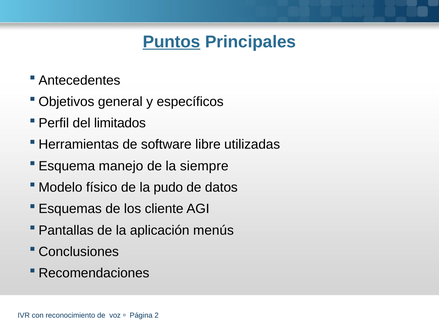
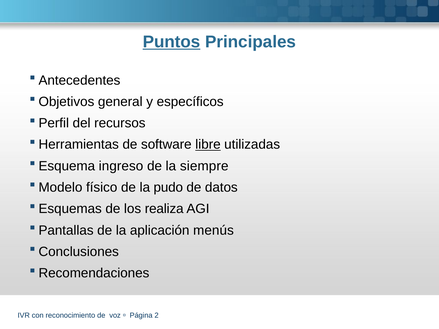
limitados: limitados -> recursos (120, 123)
libre underline: none -> present (208, 145)
manejo: manejo -> ingreso (121, 166)
cliente: cliente -> realiza (164, 209)
